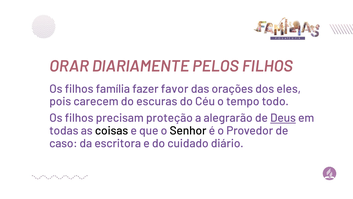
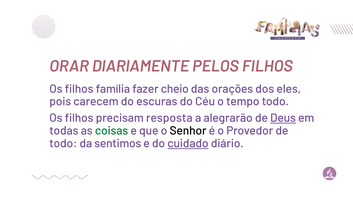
favor: favor -> cheio (175, 89)
proteção: proteção -> resposta (169, 118)
coisas colour: black -> green (112, 130)
caso: caso -> todo (63, 143)
escritora: escritora -> sentimos (118, 143)
cuidado underline: none -> present (188, 143)
